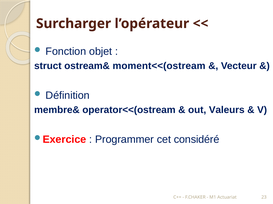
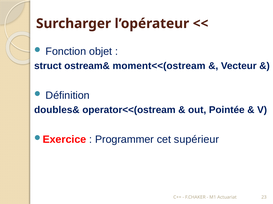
membre&: membre& -> doubles& (57, 110)
Valeurs: Valeurs -> Pointée (227, 110)
considéré: considéré -> supérieur (197, 140)
